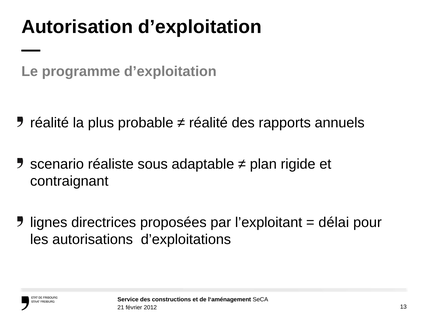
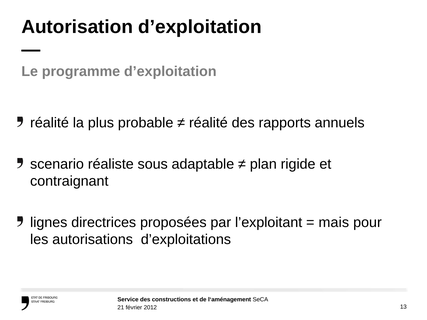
délai: délai -> mais (334, 223)
